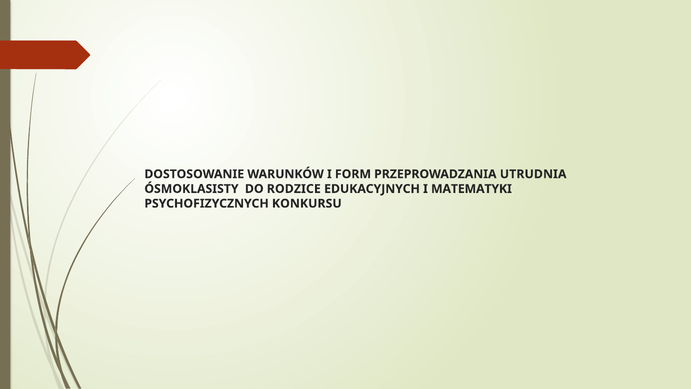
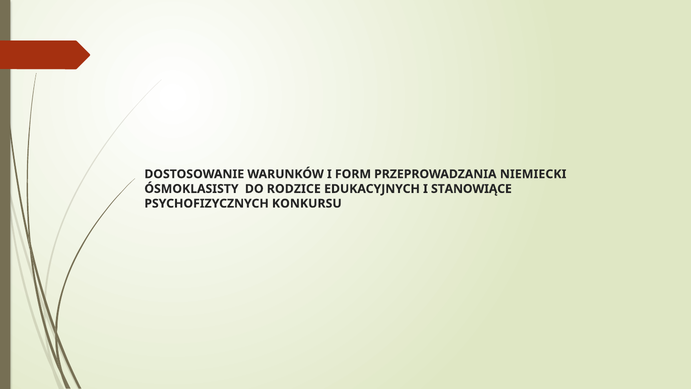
UTRUDNIA: UTRUDNIA -> NIEMIECKI (533, 174)
MATEMATYKI: MATEMATYKI -> STANOWIĄCE (471, 189)
